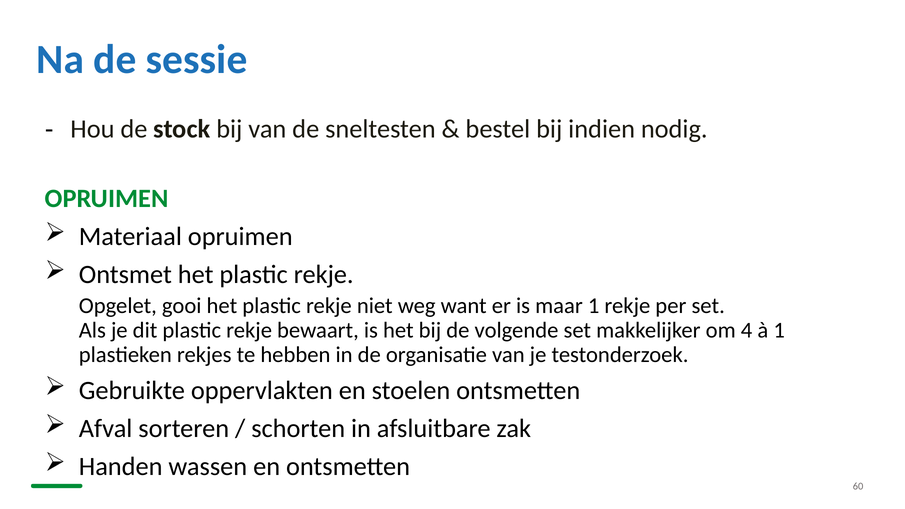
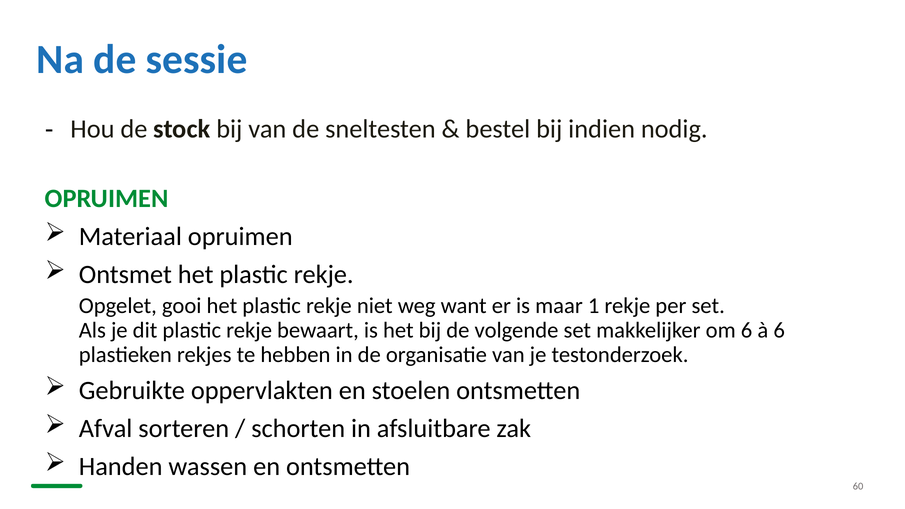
om 4: 4 -> 6 (747, 330)
à 1: 1 -> 6 (779, 330)
